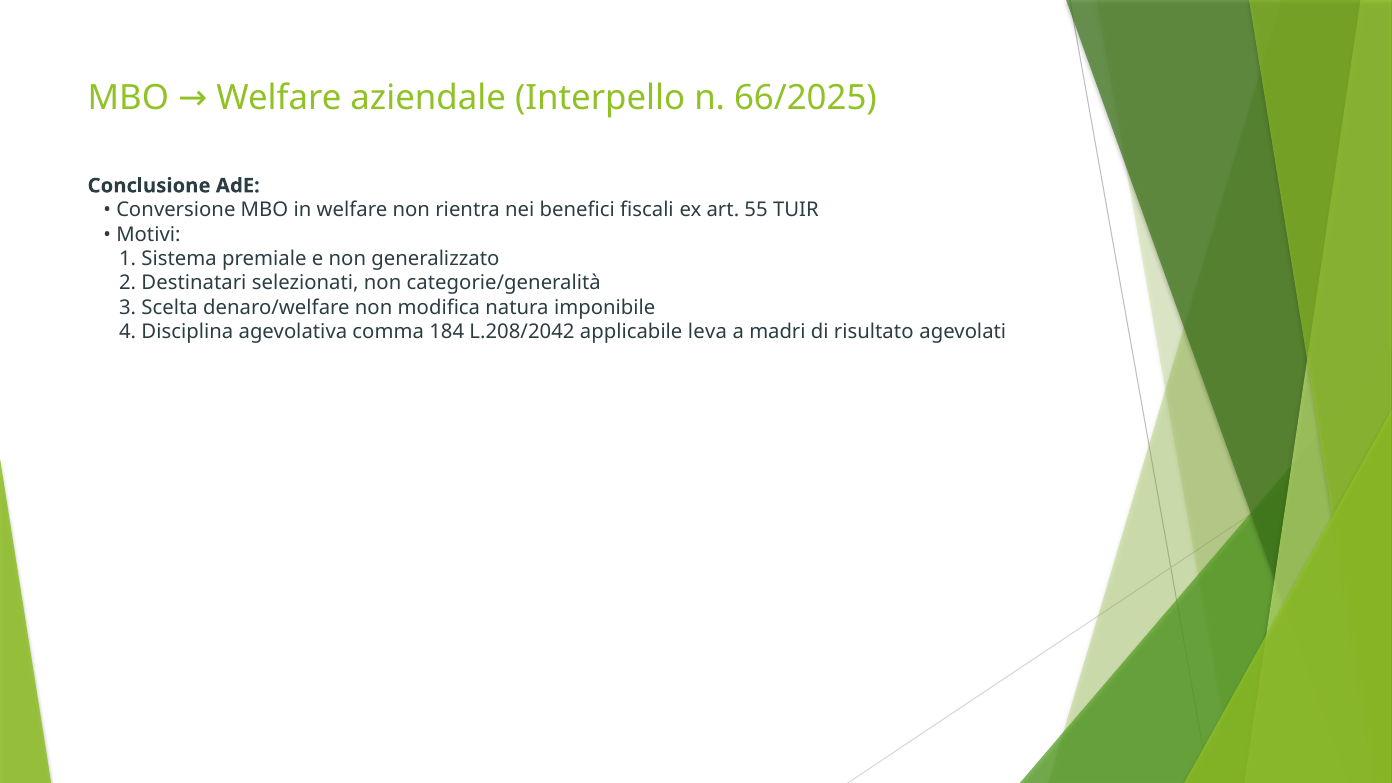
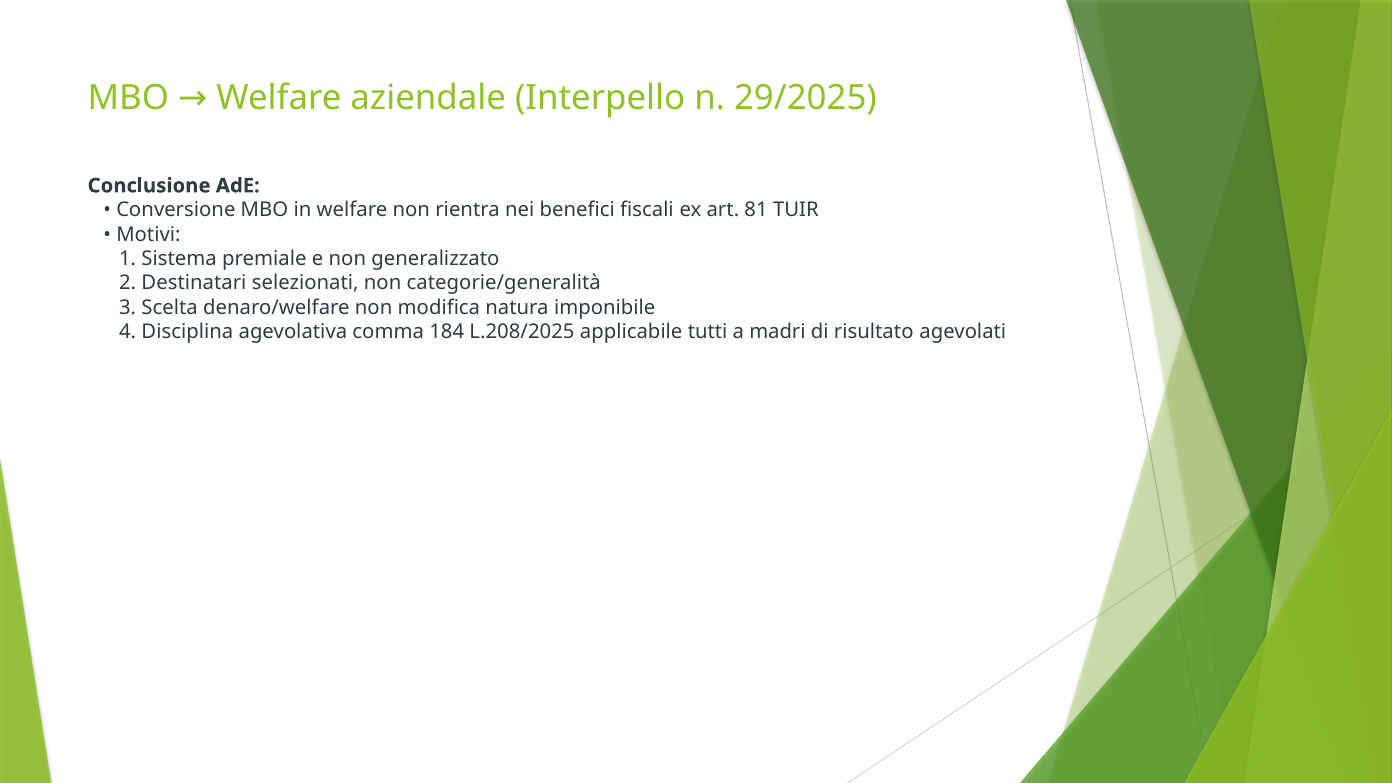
66/2025: 66/2025 -> 29/2025 (805, 98)
55: 55 -> 81 (756, 210)
L.208/2042: L.208/2042 -> L.208/2025 (522, 332)
leva: leva -> tutti (708, 332)
